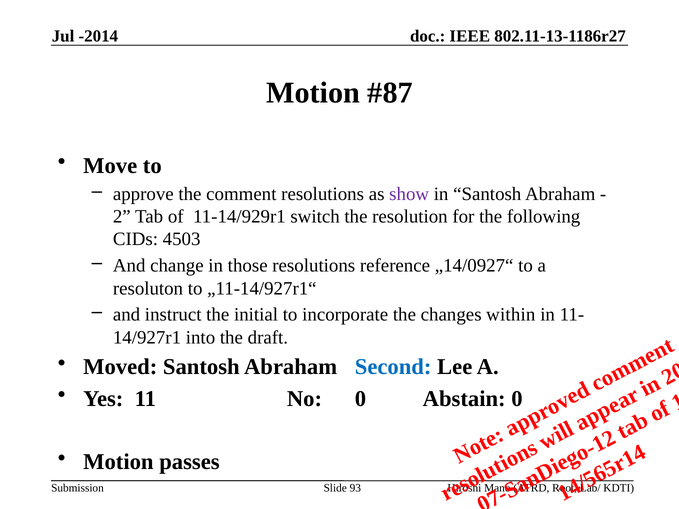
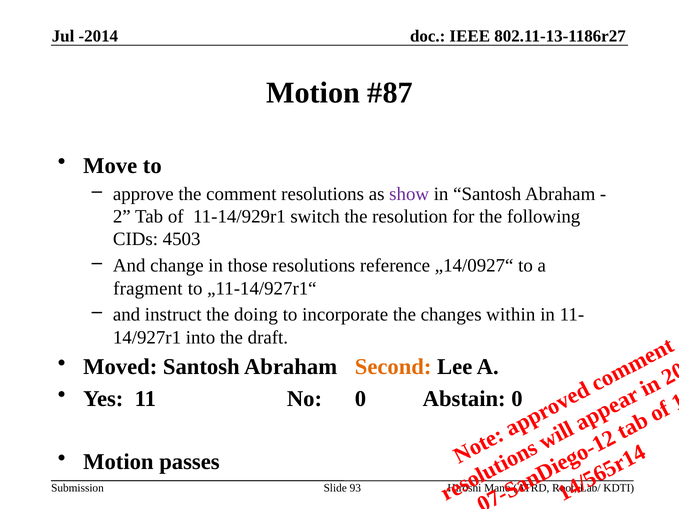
resoluton: resoluton -> fragment (148, 288)
initial: initial -> doing (256, 315)
Second colour: blue -> orange (393, 367)
